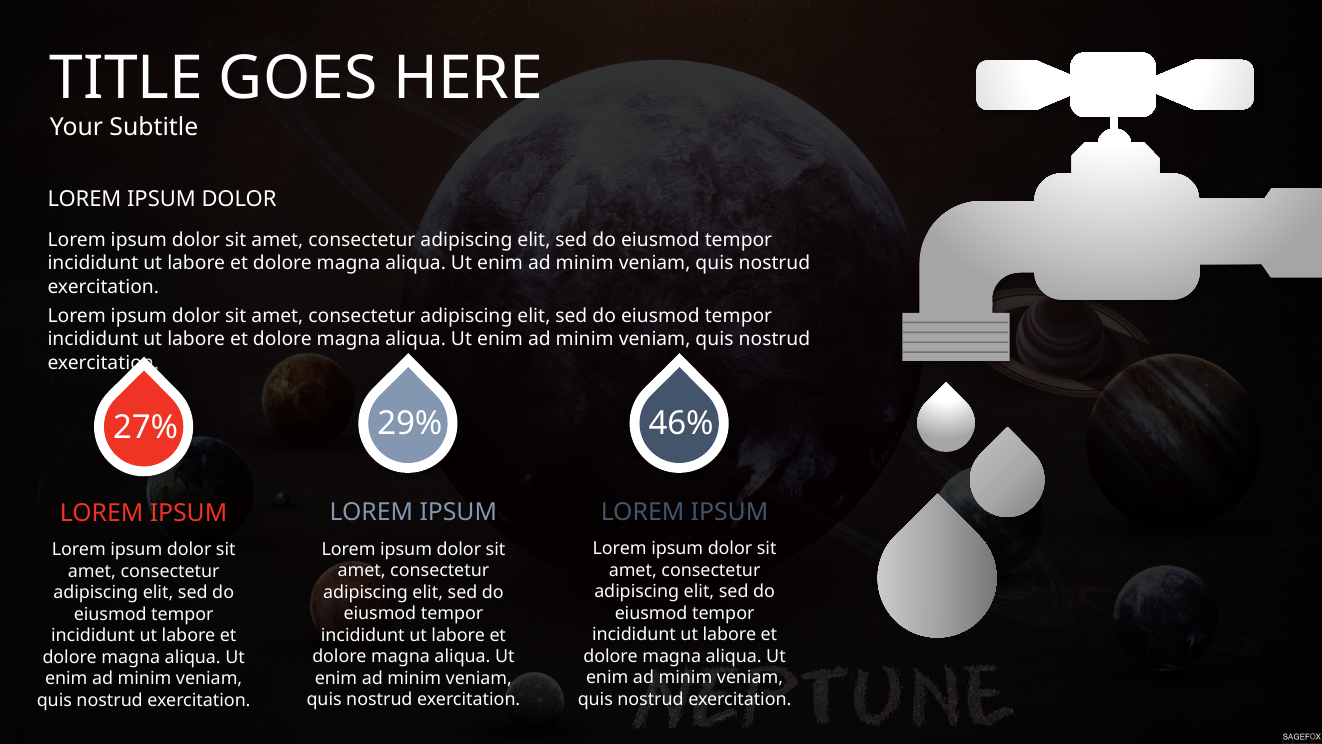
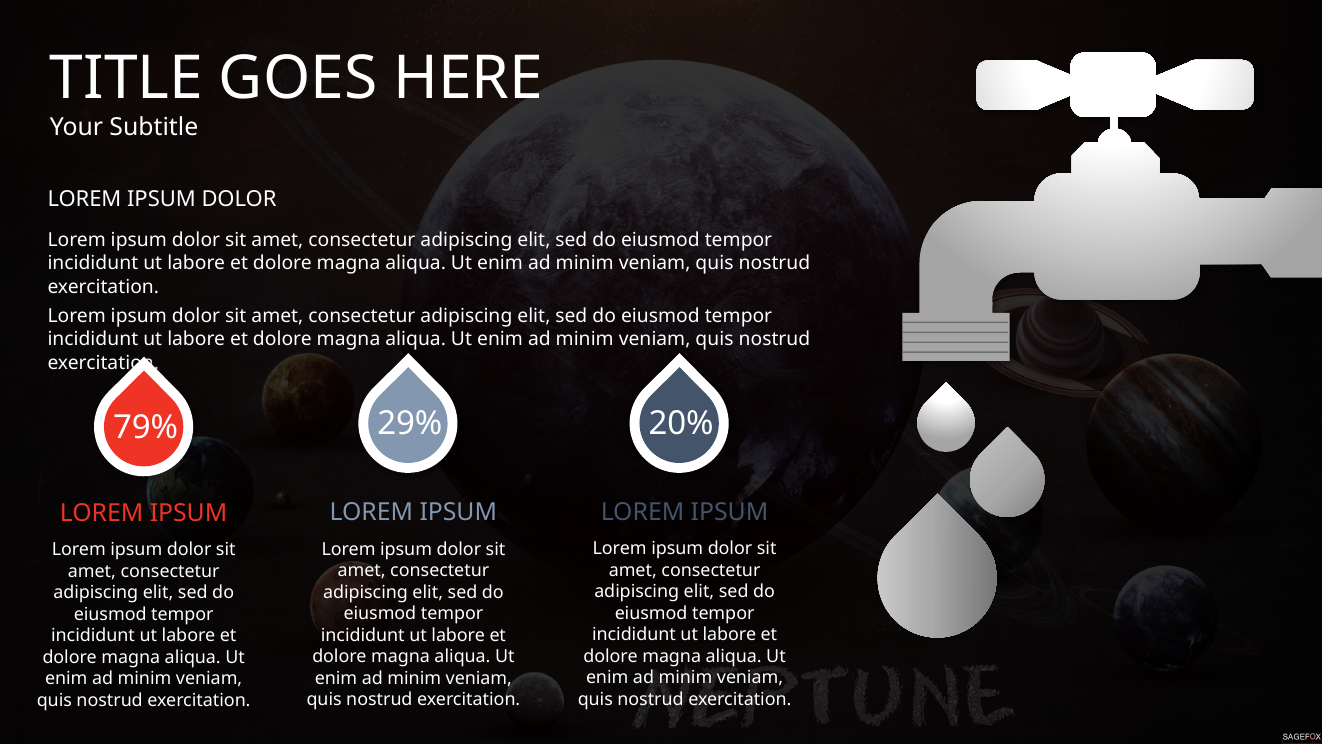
27%: 27% -> 79% (146, 427)
46%: 46% -> 20% (681, 424)
